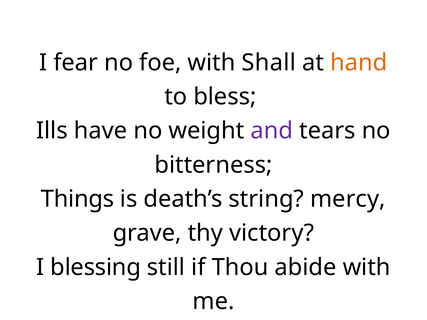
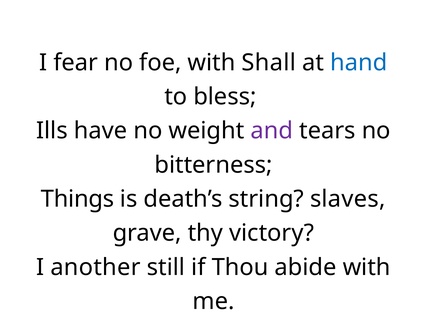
hand colour: orange -> blue (359, 63)
mercy: mercy -> slaves (348, 199)
blessing: blessing -> another (95, 267)
